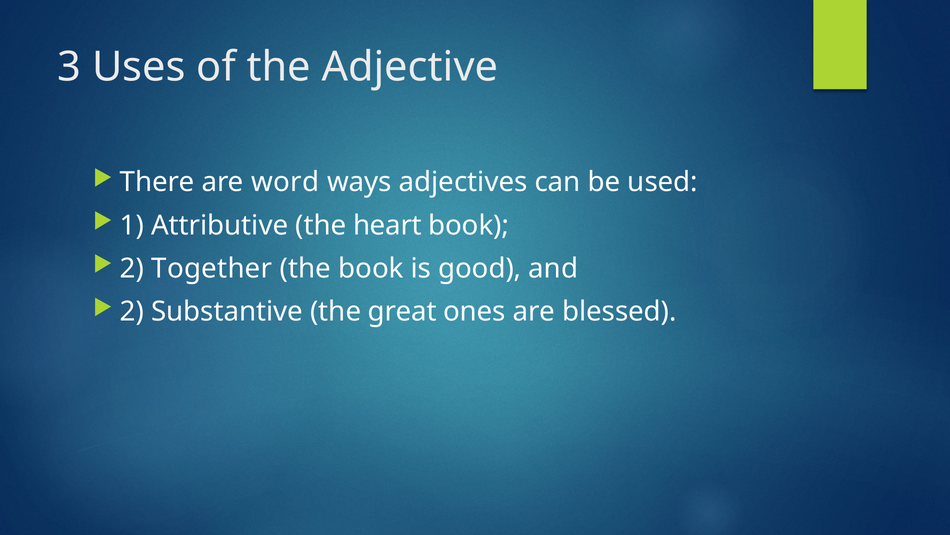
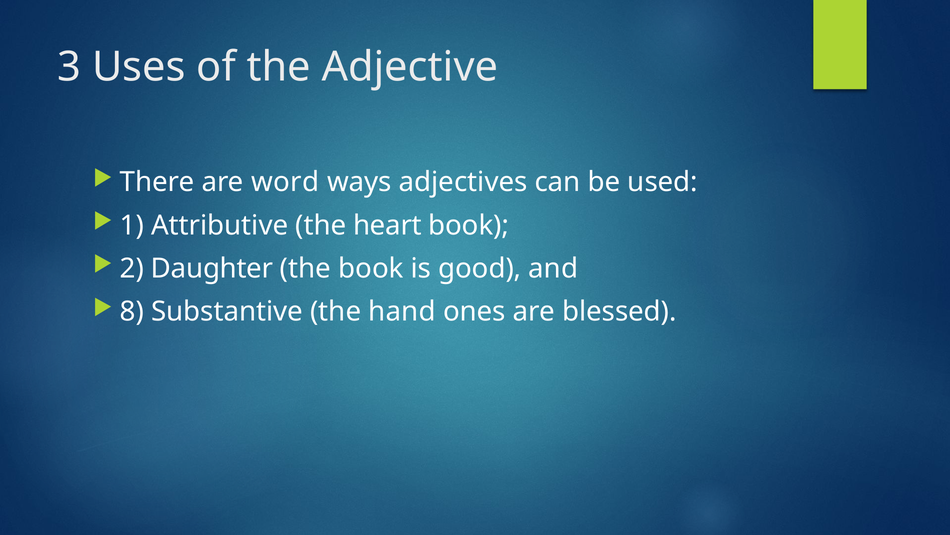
Together: Together -> Daughter (212, 268)
2: 2 -> 8 (132, 311)
great: great -> hand (402, 311)
